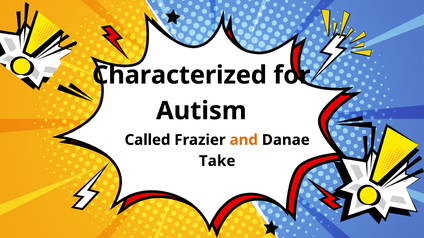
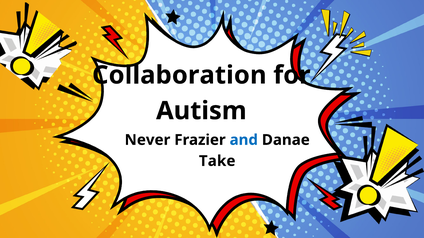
Characterized: Characterized -> Collaboration (179, 75)
Called: Called -> Never (147, 140)
and colour: orange -> blue (244, 140)
